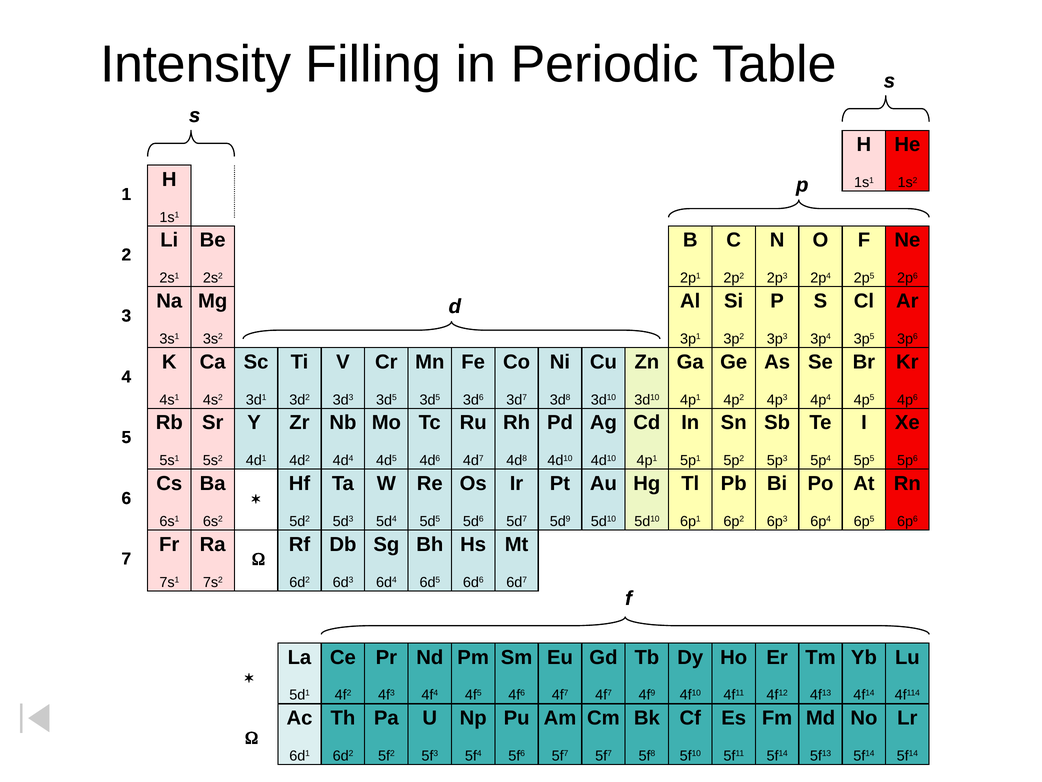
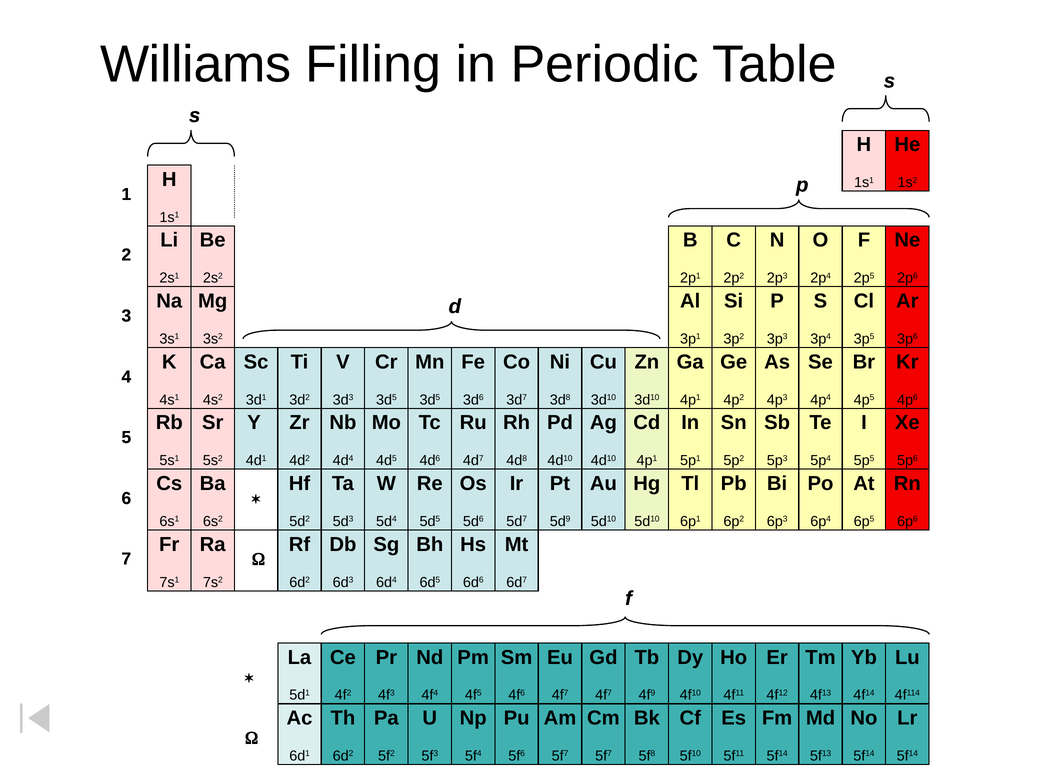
Intensity: Intensity -> Williams (196, 64)
